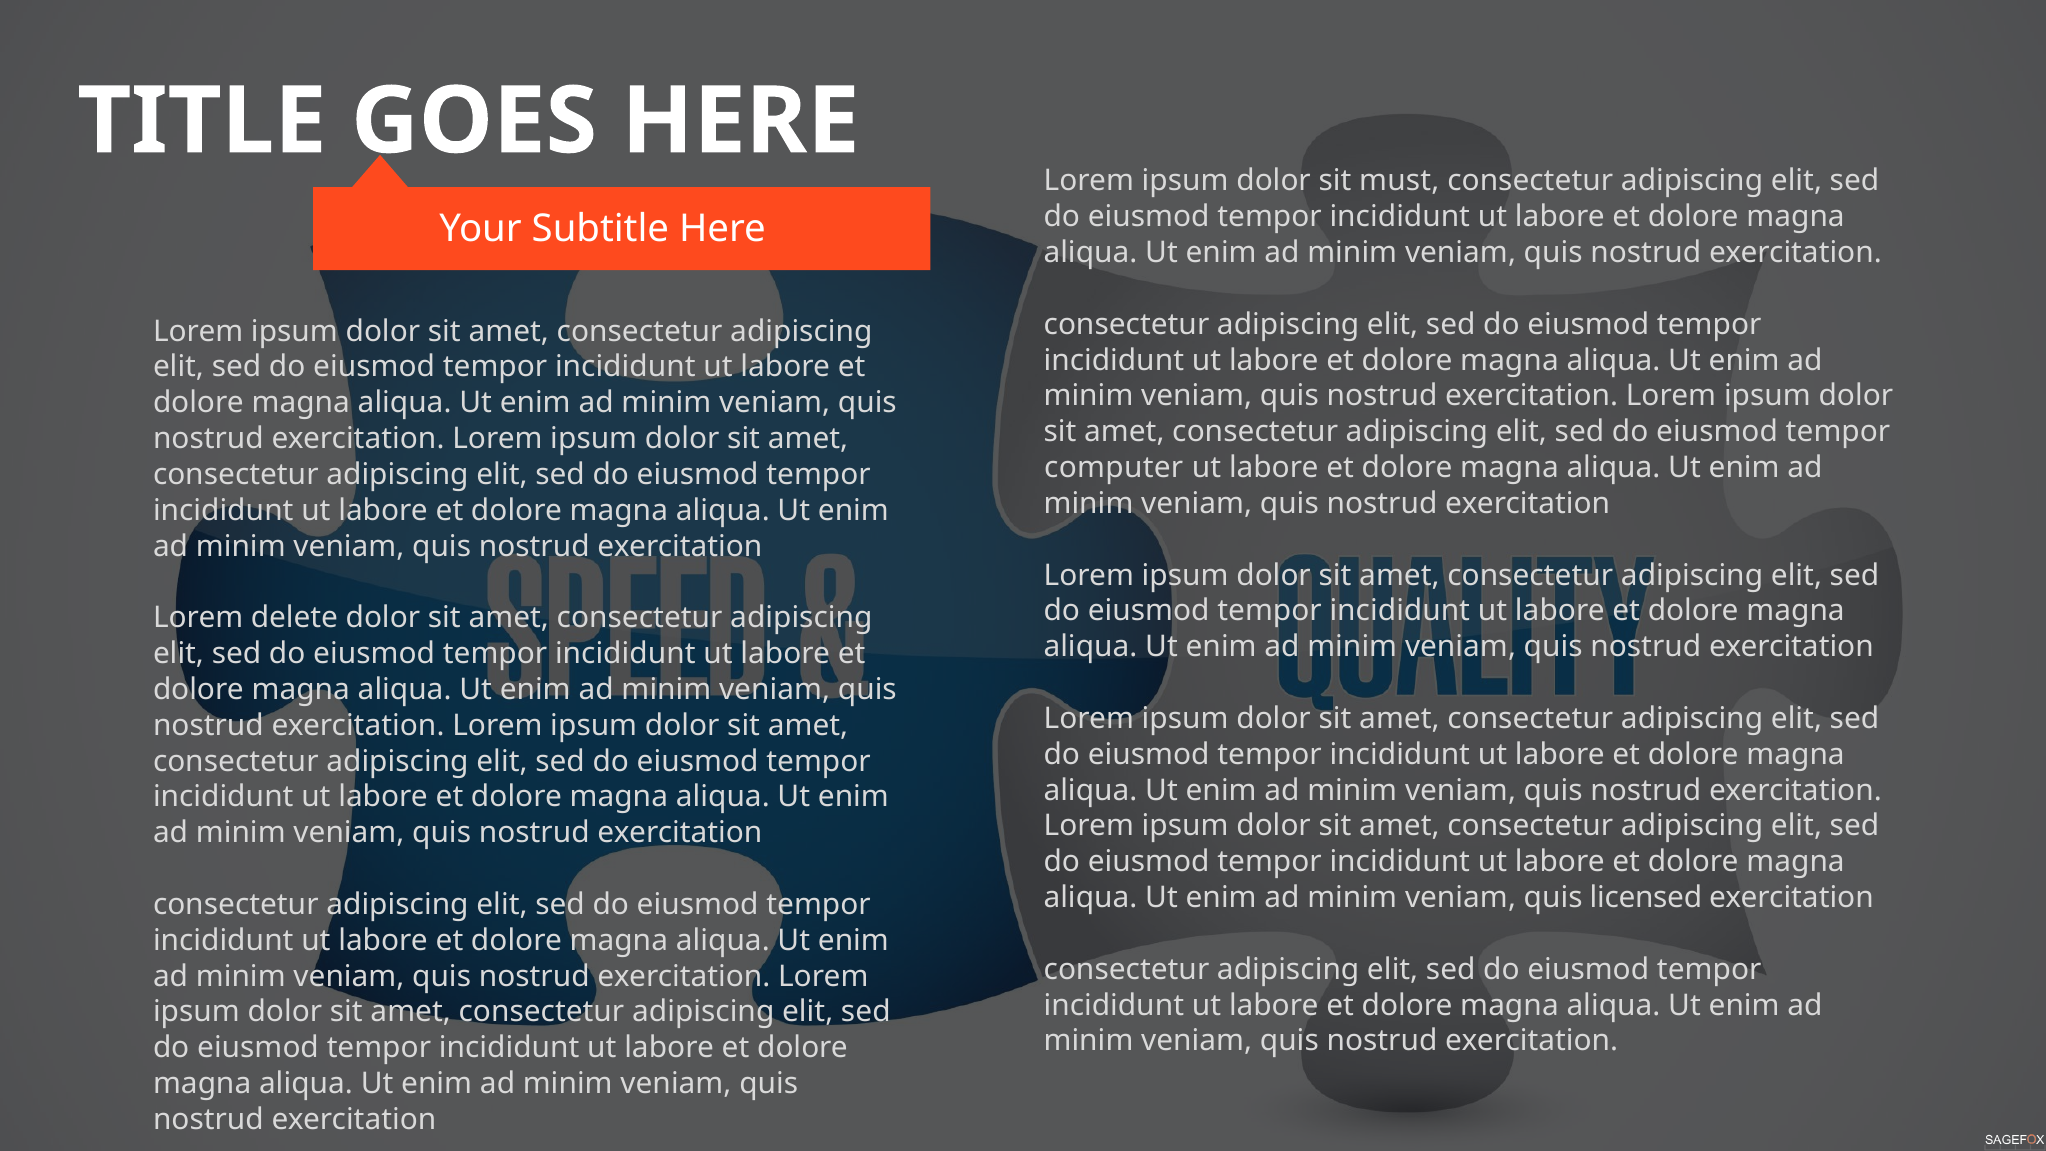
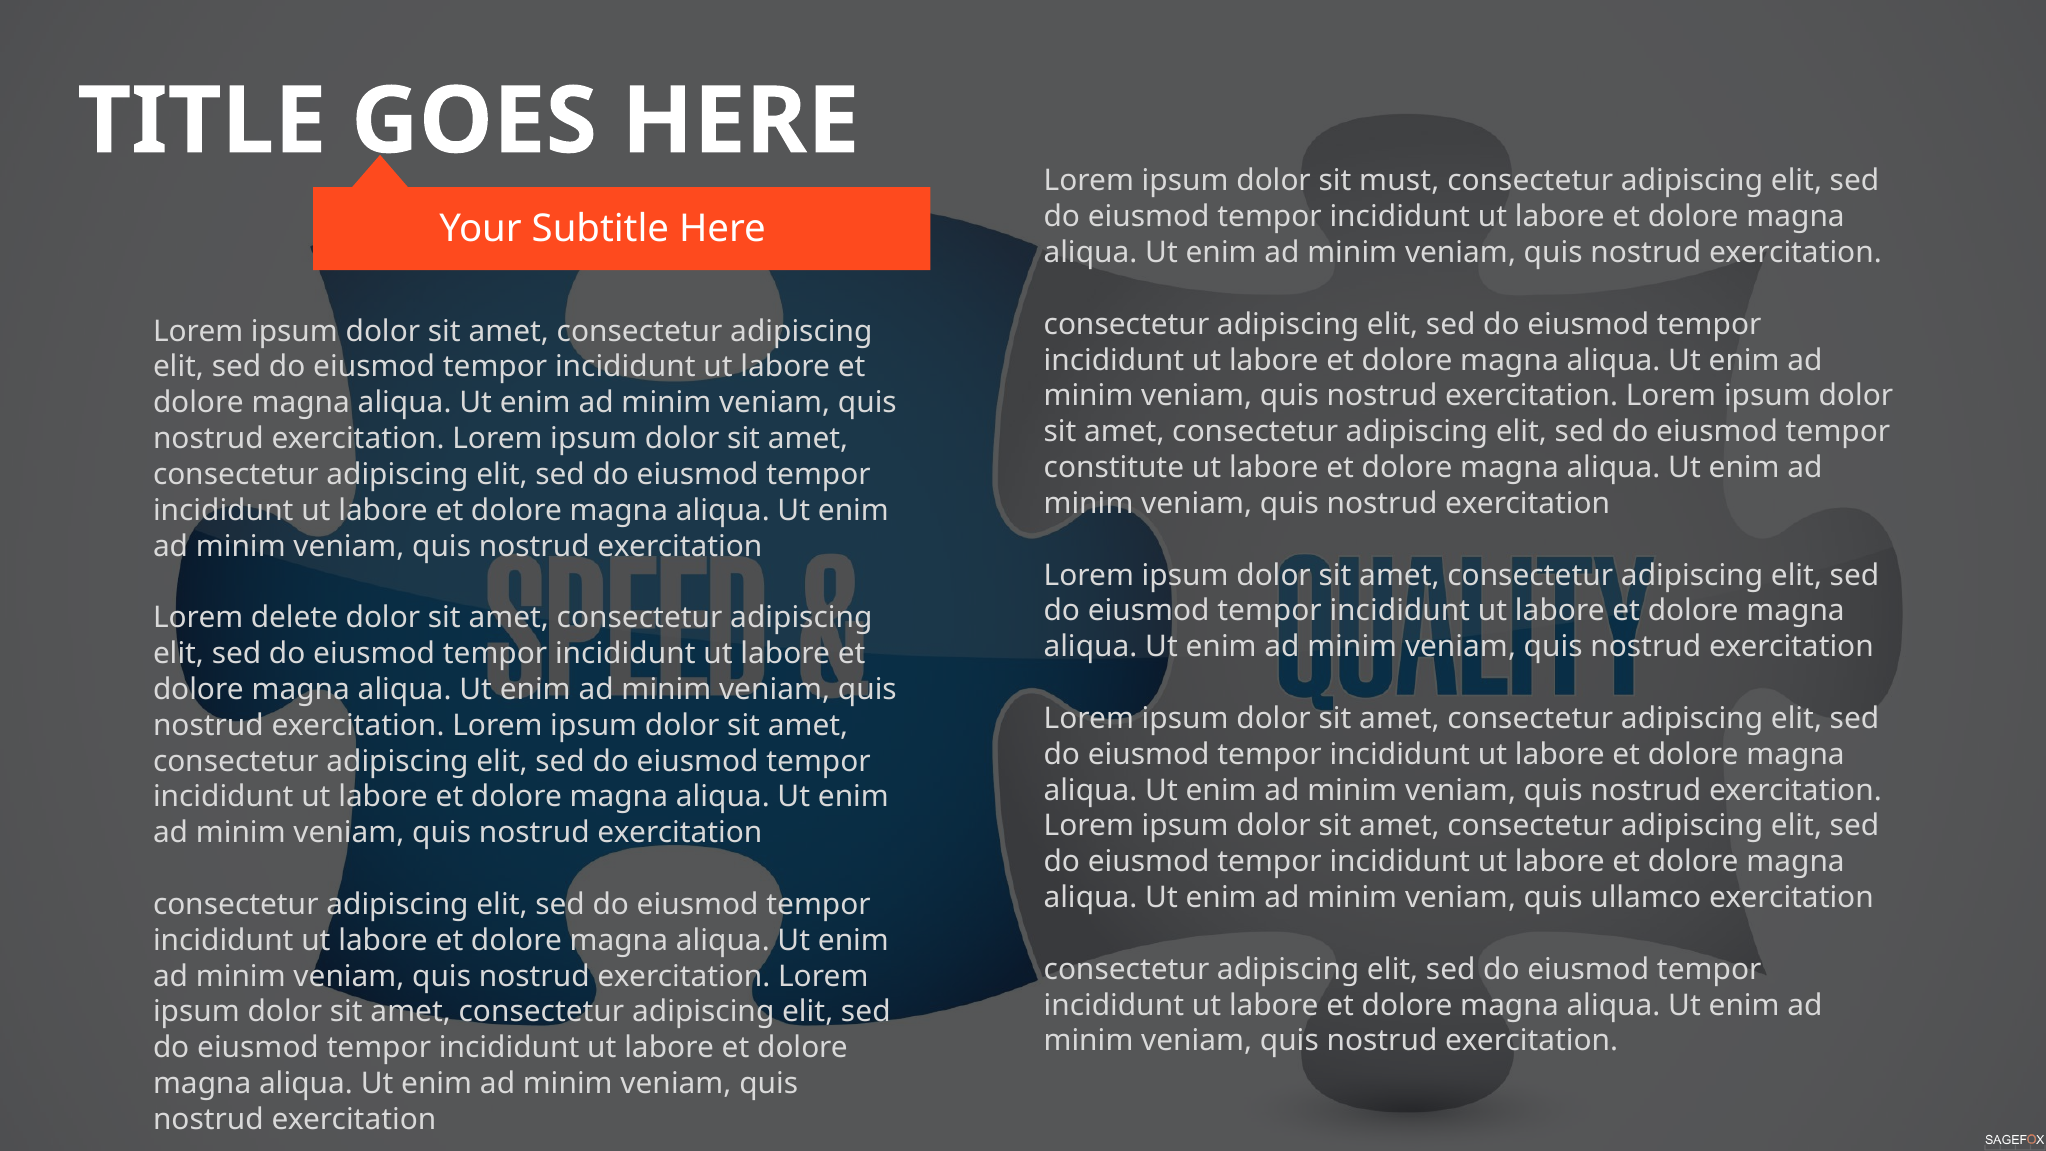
computer: computer -> constitute (1114, 468)
licensed: licensed -> ullamco (1646, 898)
